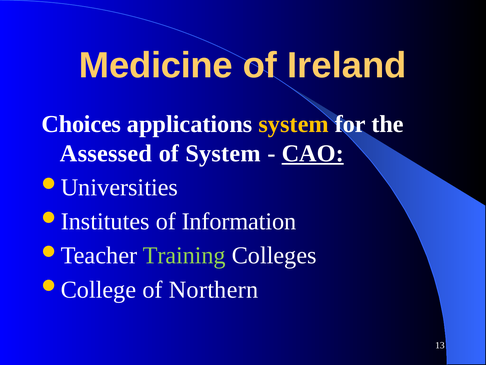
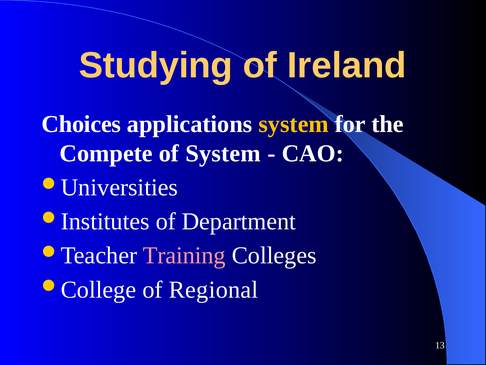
Medicine: Medicine -> Studying (156, 65)
Assessed: Assessed -> Compete (106, 153)
CAO underline: present -> none (313, 153)
Information: Information -> Department (239, 221)
Training colour: light green -> pink (184, 255)
Northern: Northern -> Regional (214, 289)
